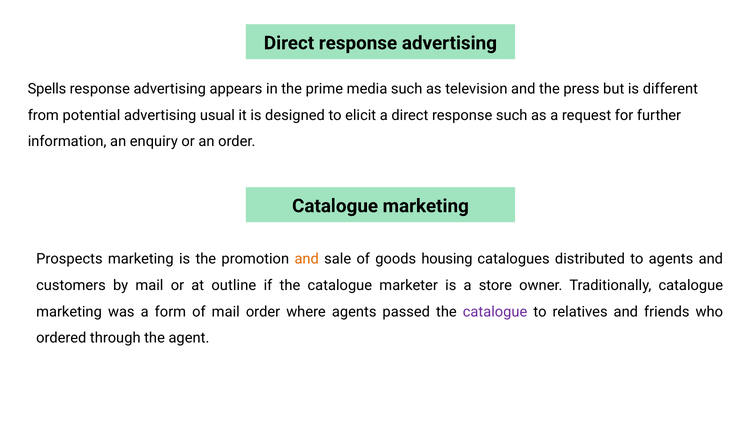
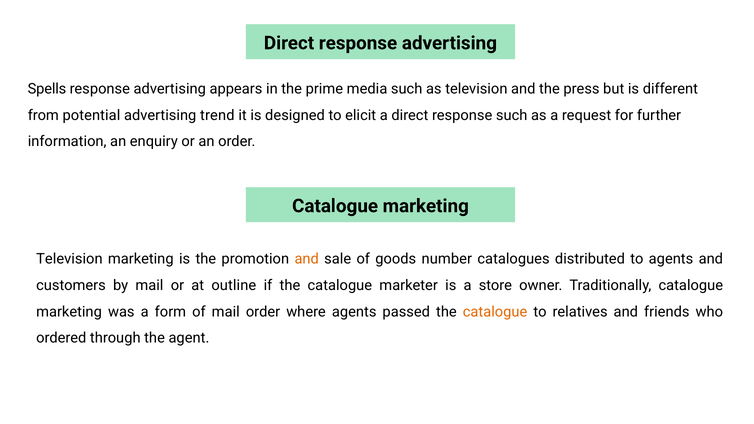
usual: usual -> trend (217, 115)
Prospects: Prospects -> Television (69, 259)
housing: housing -> number (447, 259)
catalogue colour: purple -> orange (495, 312)
